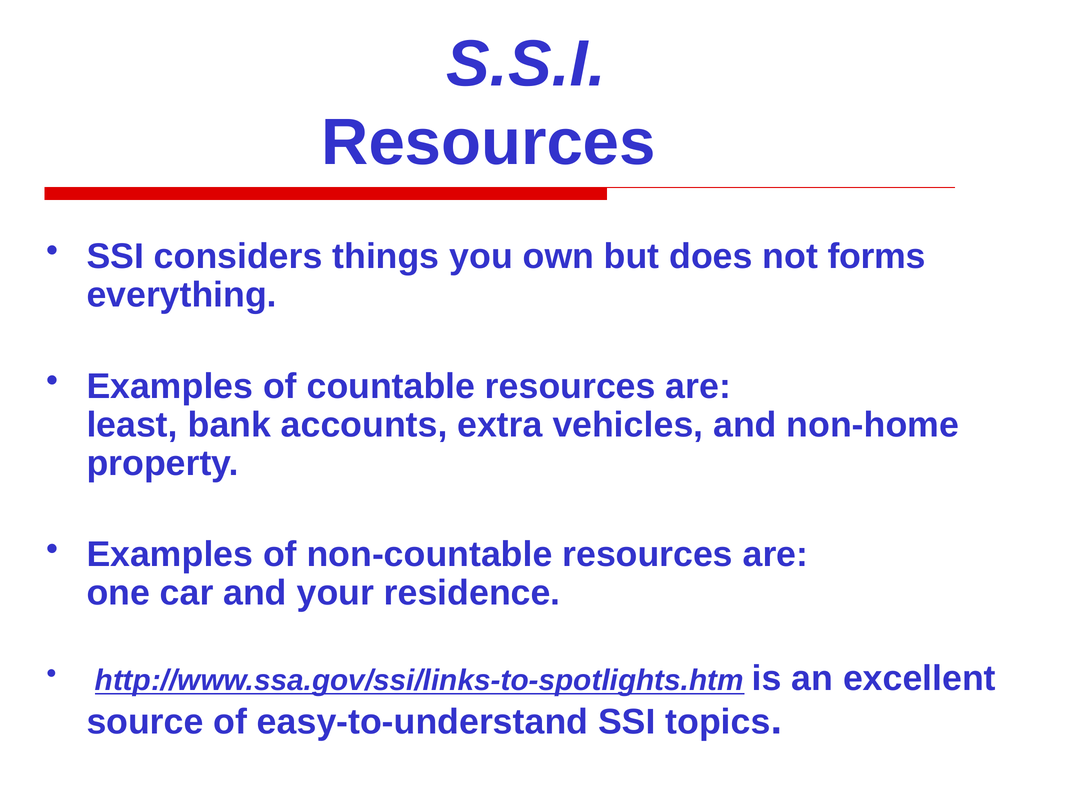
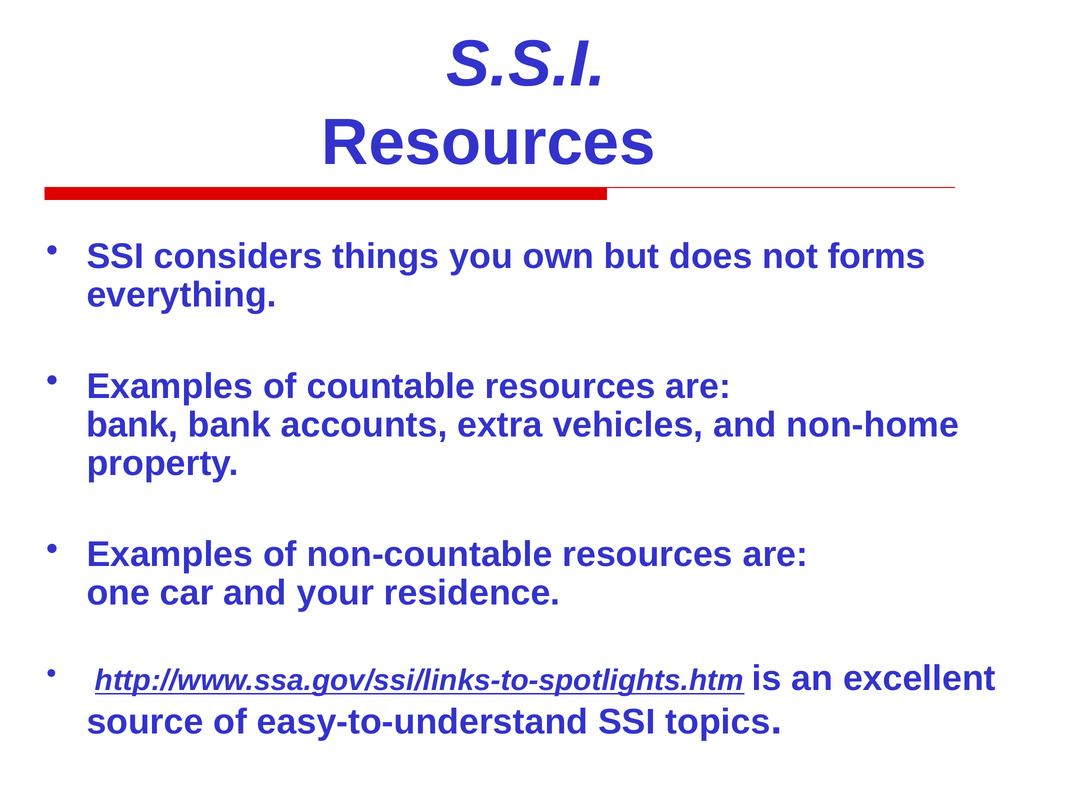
least: least -> bank (132, 425)
